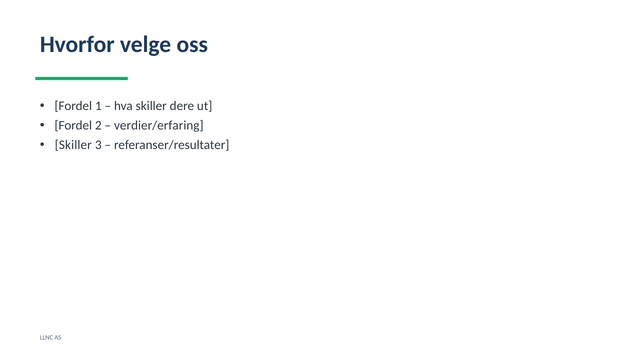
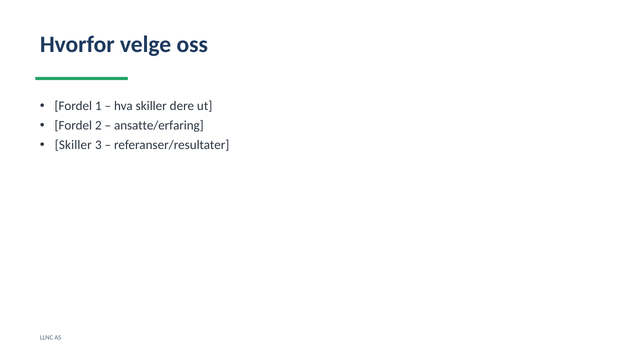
verdier/erfaring: verdier/erfaring -> ansatte/erfaring (159, 126)
